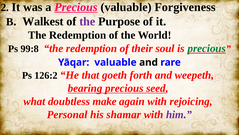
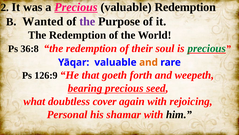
valuable Forgiveness: Forgiveness -> Redemption (185, 7)
Walkest: Walkest -> Wanted (43, 21)
99:8: 99:8 -> 36:8 (30, 48)
and colour: black -> orange (149, 62)
126:2: 126:2 -> 126:9 (46, 75)
make: make -> cover (105, 101)
him colour: purple -> black (179, 114)
